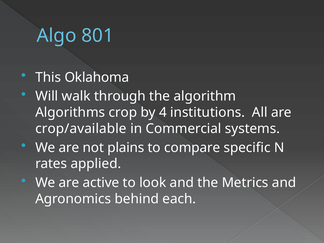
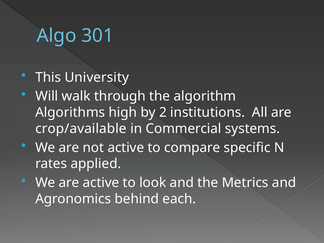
801: 801 -> 301 (98, 36)
Oklahoma: Oklahoma -> University (97, 77)
crop: crop -> high (123, 112)
4: 4 -> 2 (163, 112)
not plains: plains -> active (126, 148)
